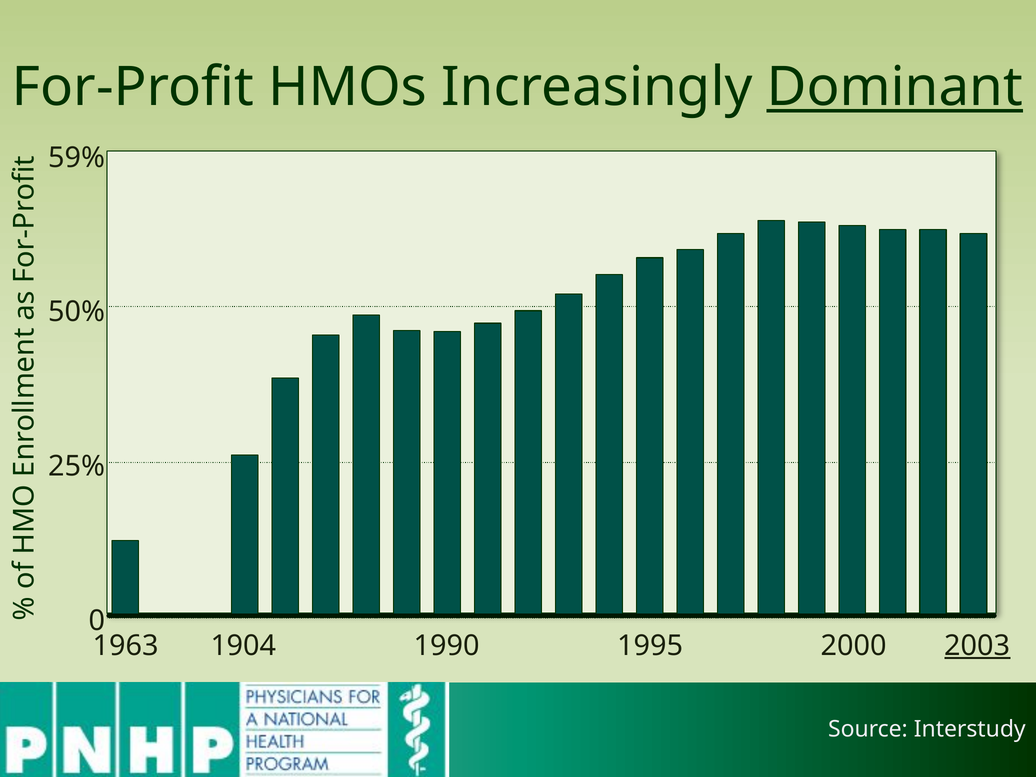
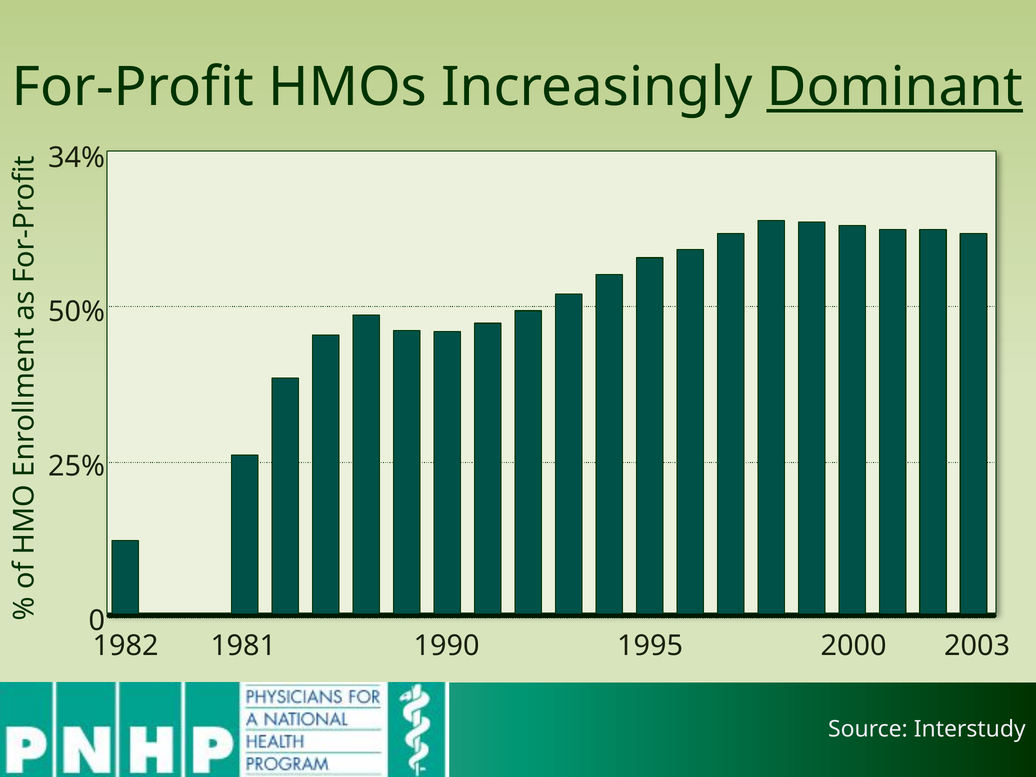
59%: 59% -> 34% (77, 158)
1963: 1963 -> 1982 (126, 646)
1904: 1904 -> 1981 (243, 646)
2003 underline: present -> none (977, 646)
